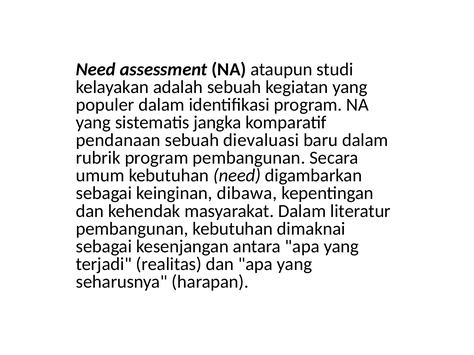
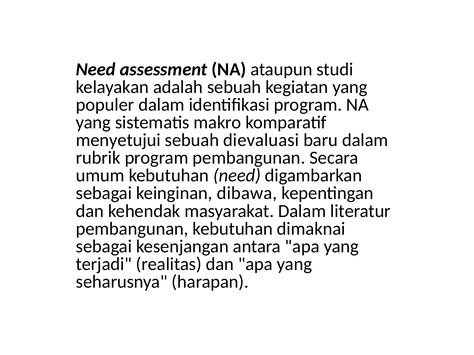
jangka: jangka -> makro (218, 123)
pendanaan: pendanaan -> menyetujui (118, 140)
